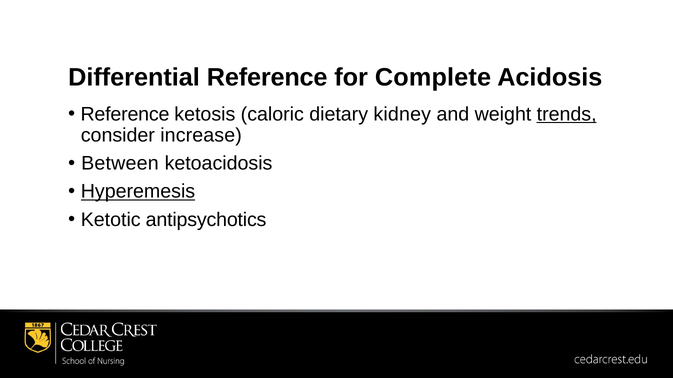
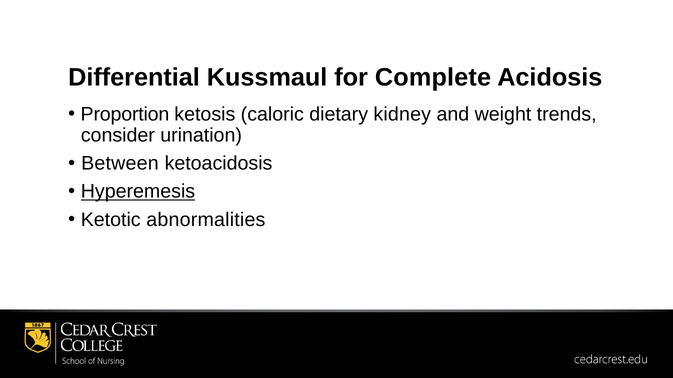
Differential Reference: Reference -> Kussmaul (267, 78)
Reference: Reference -> Proportion (125, 114)
trends underline: present -> none (567, 114)
increase: increase -> urination (201, 135)
antipsychotics: antipsychotics -> abnormalities (206, 220)
